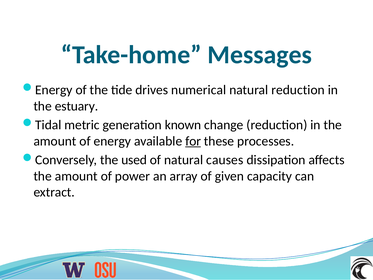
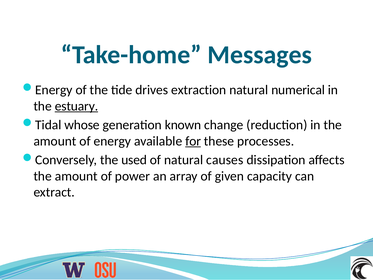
numerical: numerical -> extraction (199, 90)
natural reduction: reduction -> numerical (298, 90)
estuary underline: none -> present (76, 106)
metric: metric -> whose (82, 125)
